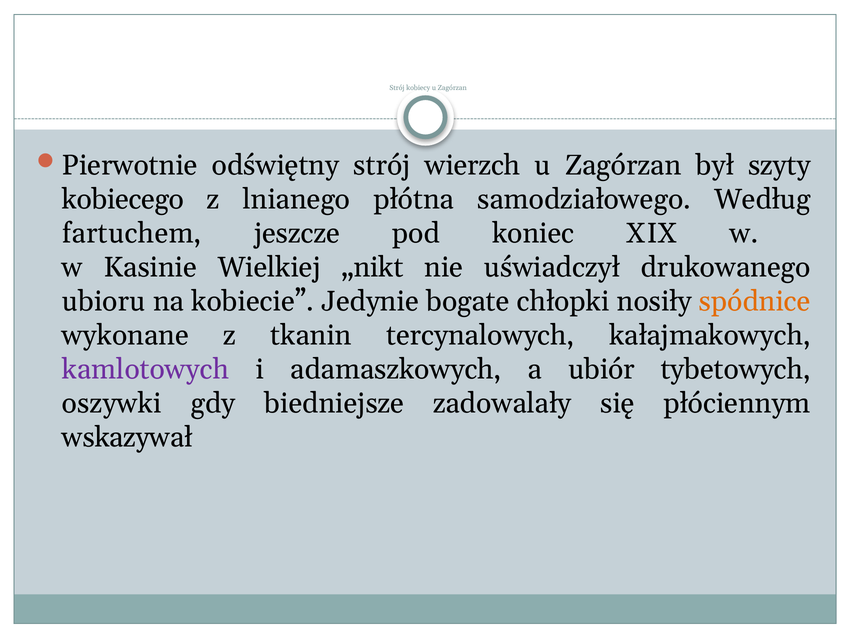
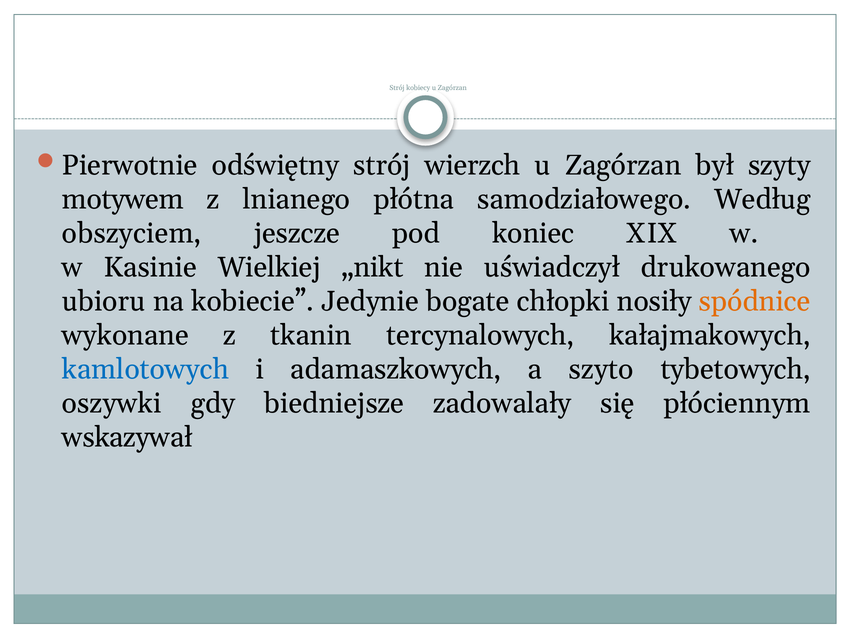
kobiecego: kobiecego -> motywem (123, 199)
fartuchem: fartuchem -> obszyciem (132, 233)
kamlotowych colour: purple -> blue (146, 370)
ubiór: ubiór -> szyto (601, 370)
